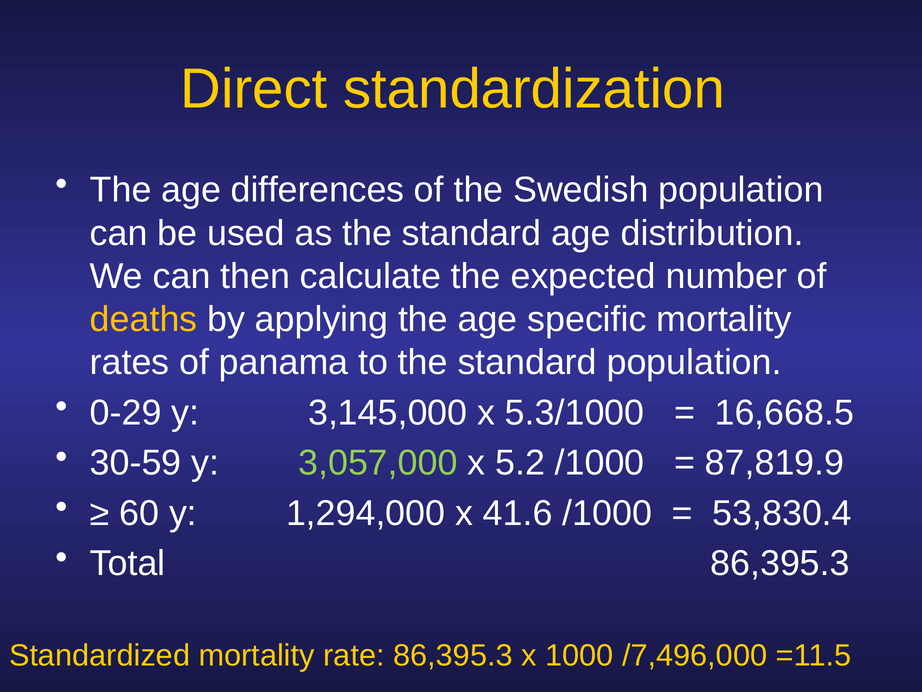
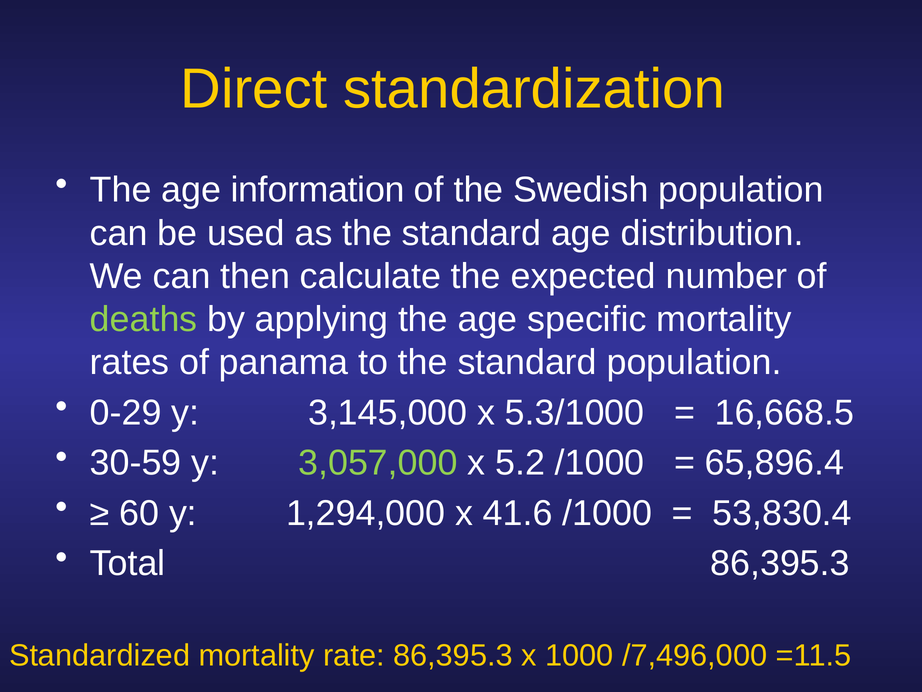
differences: differences -> information (318, 190)
deaths colour: yellow -> light green (144, 319)
87,819.9: 87,819.9 -> 65,896.4 (775, 463)
